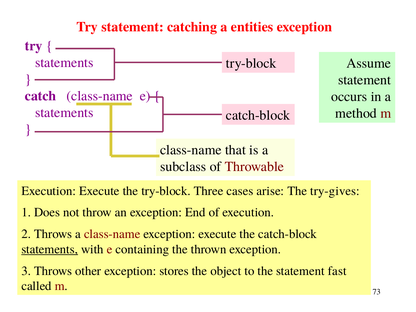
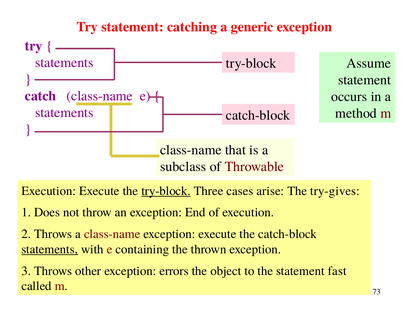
entities: entities -> generic (252, 27)
try-block underline: none -> present (166, 191)
stores: stores -> errors (174, 271)
